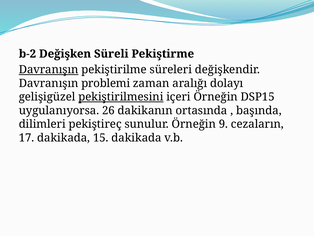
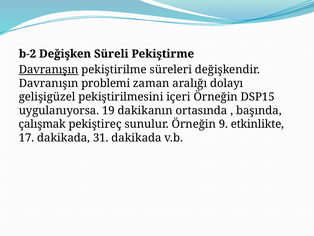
pekiştirilmesini underline: present -> none (121, 97)
26: 26 -> 19 (108, 110)
dilimleri: dilimleri -> çalışmak (42, 124)
cezaların: cezaların -> etkinlikte (257, 124)
15: 15 -> 31 (101, 138)
